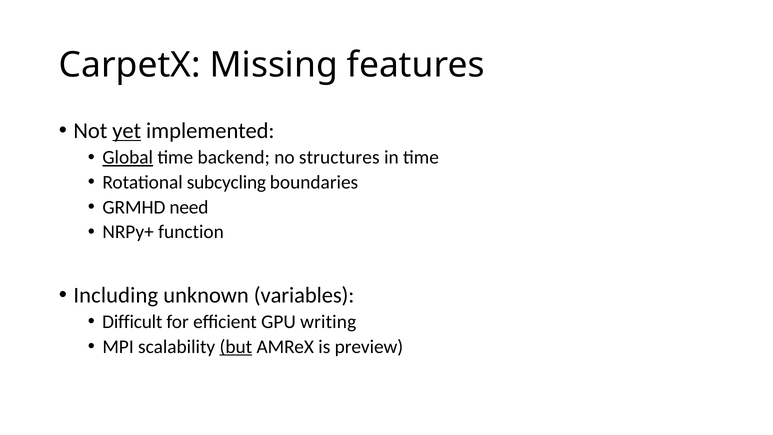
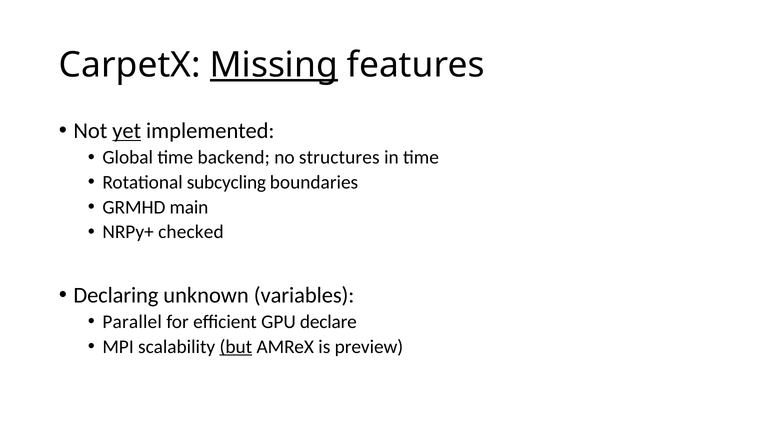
Missing underline: none -> present (274, 65)
Global underline: present -> none (128, 157)
need: need -> main (189, 207)
function: function -> checked (191, 232)
Including: Including -> Declaring (116, 295)
Difficult: Difficult -> Parallel (132, 322)
writing: writing -> declare (328, 322)
